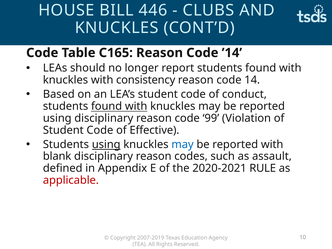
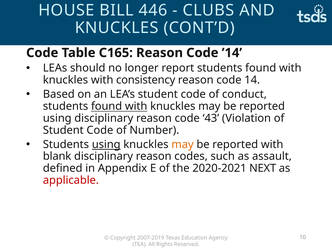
99: 99 -> 43 (211, 118)
Effective: Effective -> Number (154, 130)
may colour: blue -> orange (183, 144)
RULE: RULE -> NEXT (263, 168)
